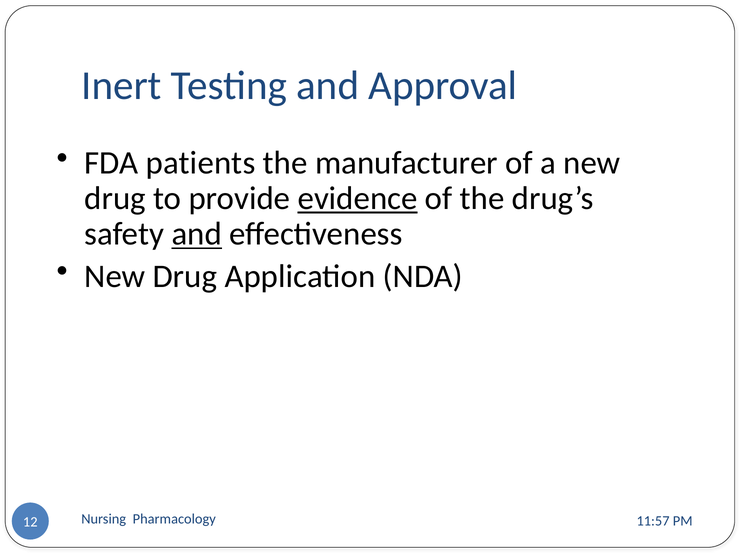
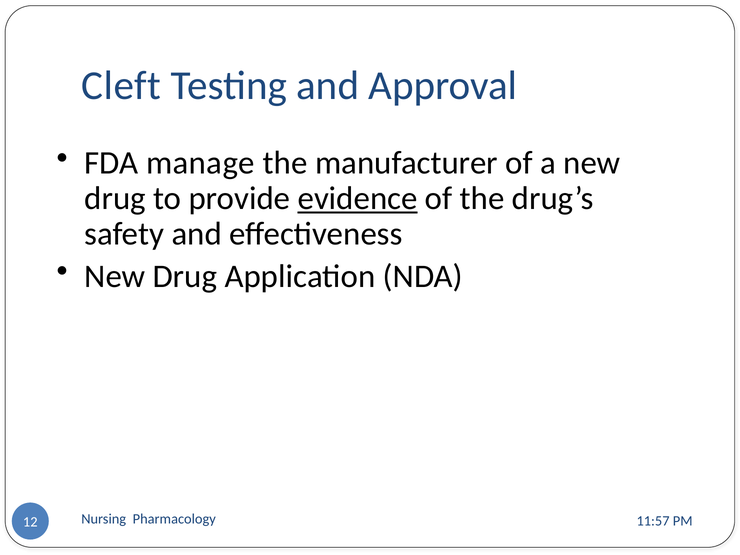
Inert: Inert -> Cleft (121, 86)
patients: patients -> manage (200, 163)
and underline: present -> none (197, 234)
